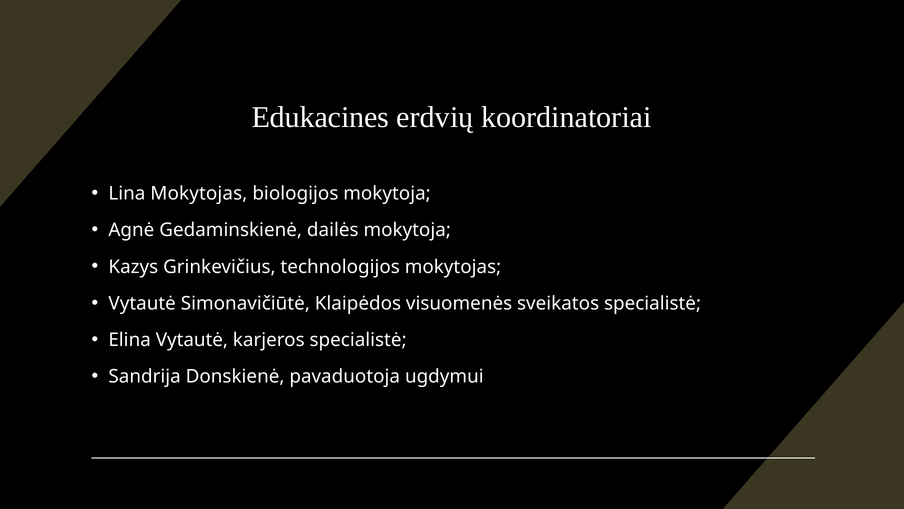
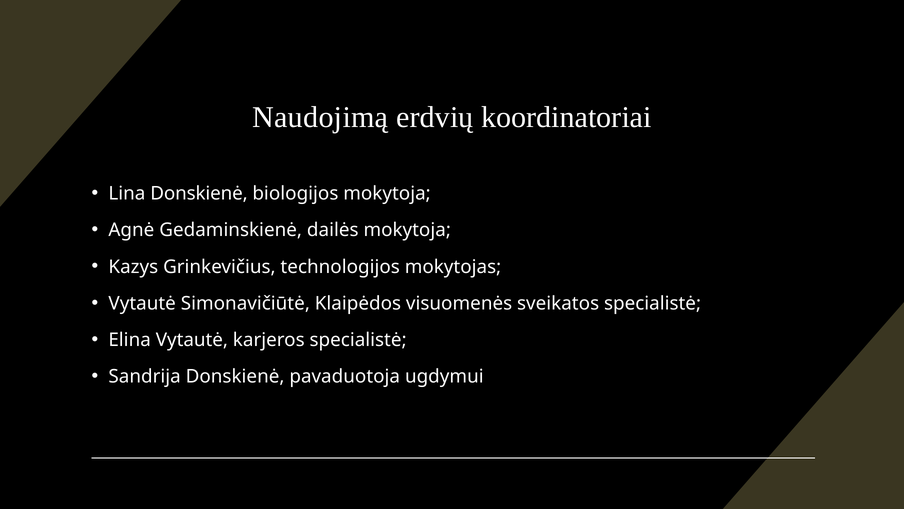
Edukacines: Edukacines -> Naudojimą (320, 117)
Lina Mokytojas: Mokytojas -> Donskienė (199, 193)
